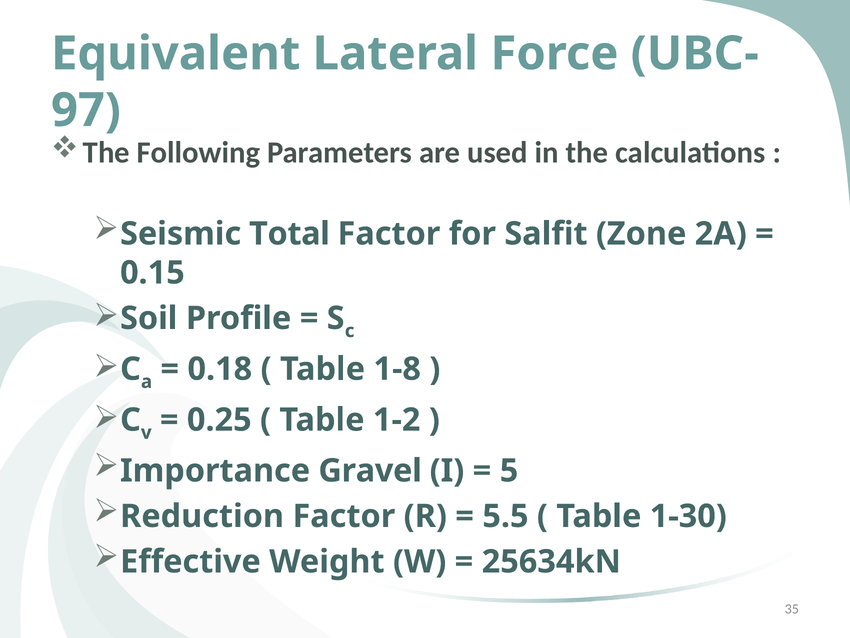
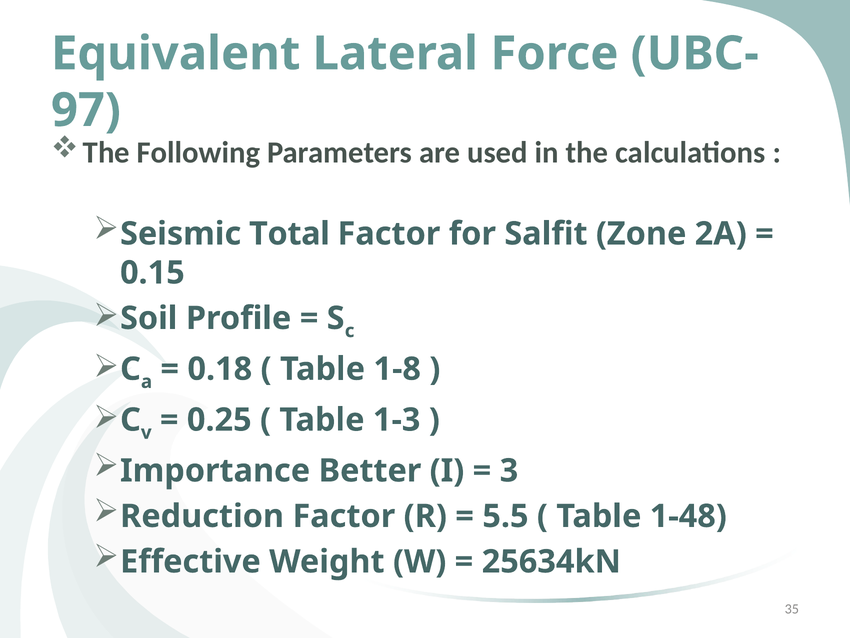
1-2: 1-2 -> 1-3 (397, 420)
Gravel: Gravel -> Better (370, 470)
5: 5 -> 3 (509, 470)
1-30: 1-30 -> 1-48 (688, 516)
